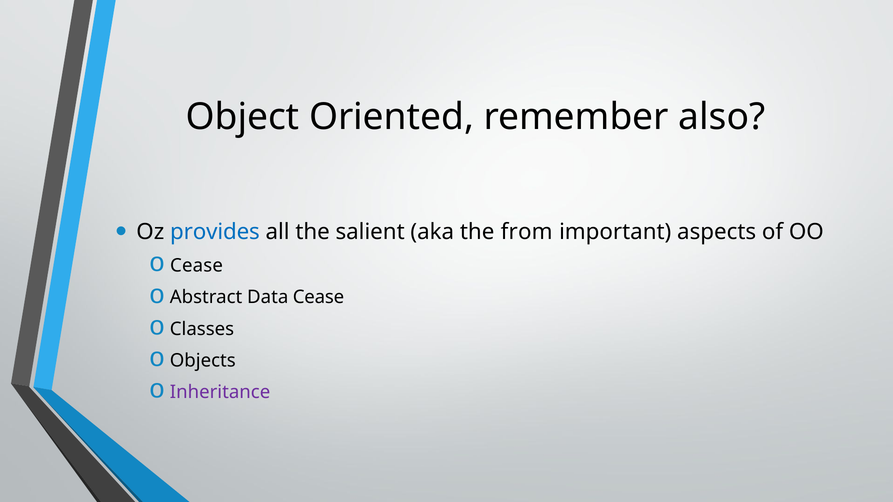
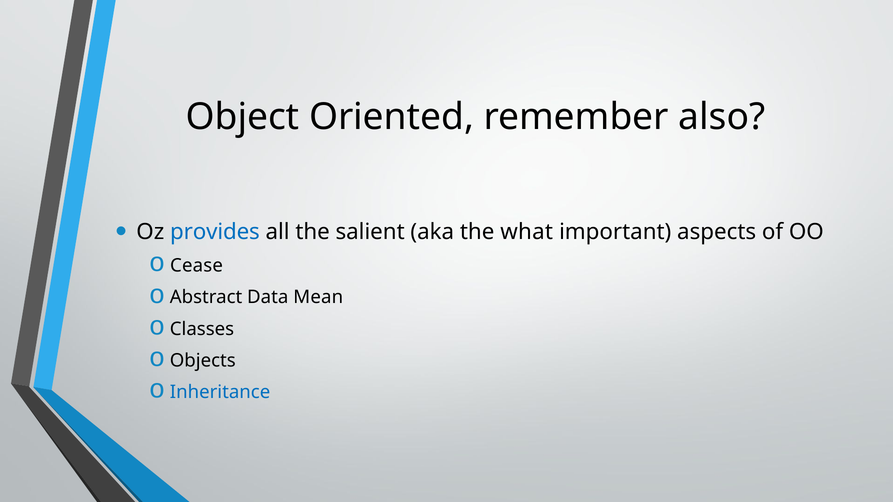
from: from -> what (527, 232)
Data Cease: Cease -> Mean (318, 297)
Inheritance colour: purple -> blue (220, 392)
